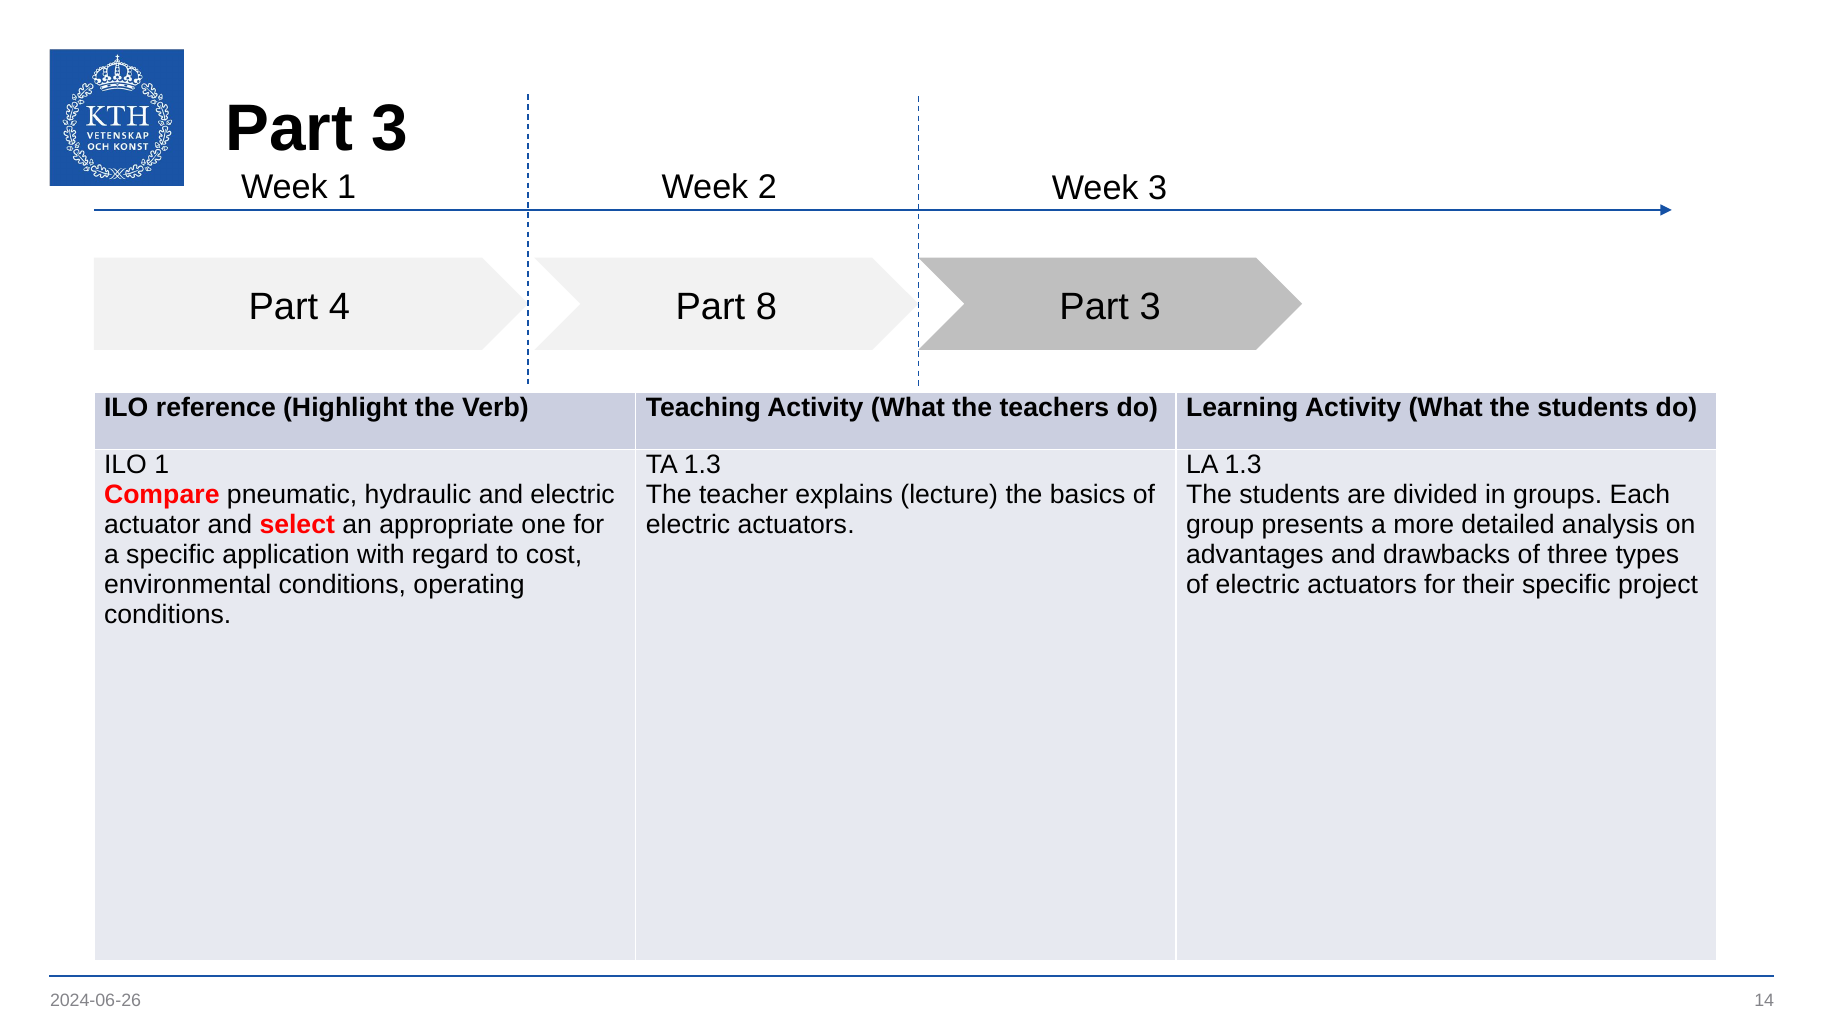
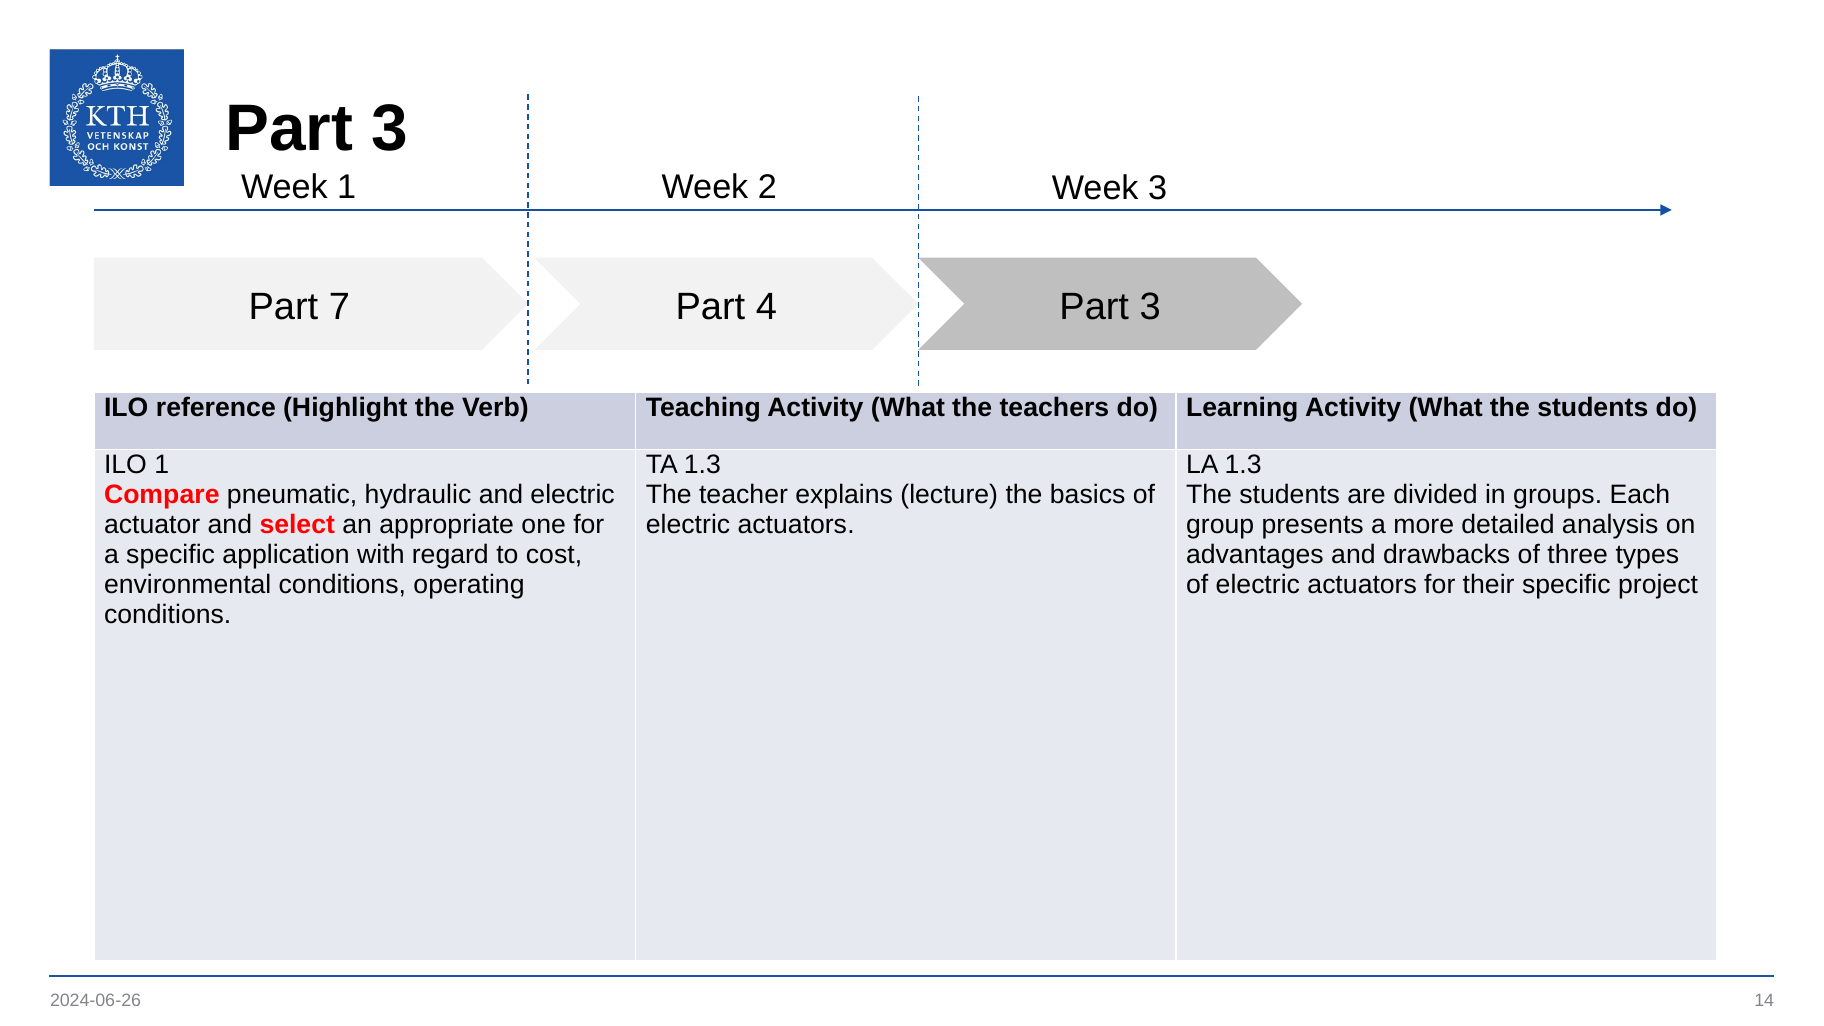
4: 4 -> 7 (339, 307)
8: 8 -> 4 (766, 307)
